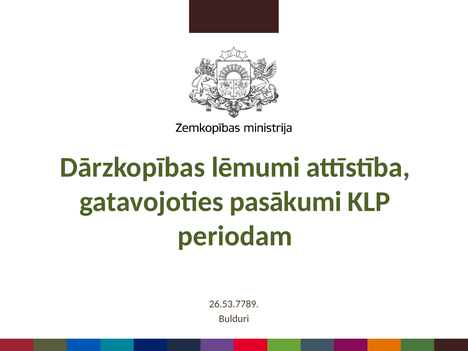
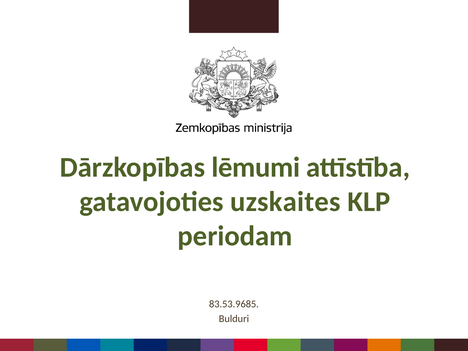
pasākumi: pasākumi -> uzskaites (285, 202)
26.53.7789: 26.53.7789 -> 83.53.9685 (234, 304)
